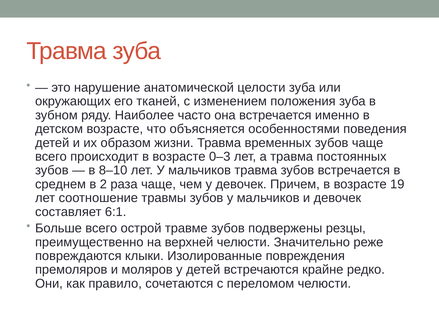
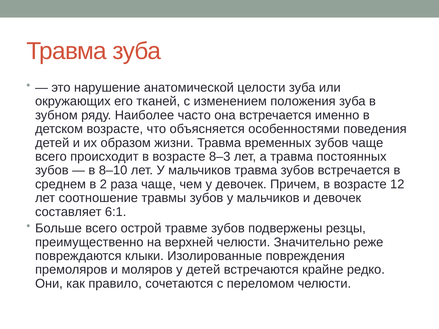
0–3: 0–3 -> 8–3 (220, 157)
19: 19 -> 12 (397, 184)
